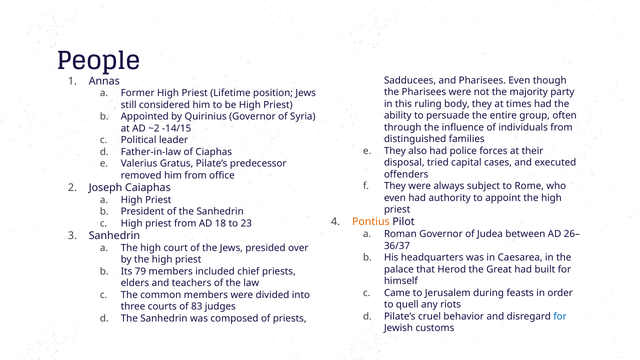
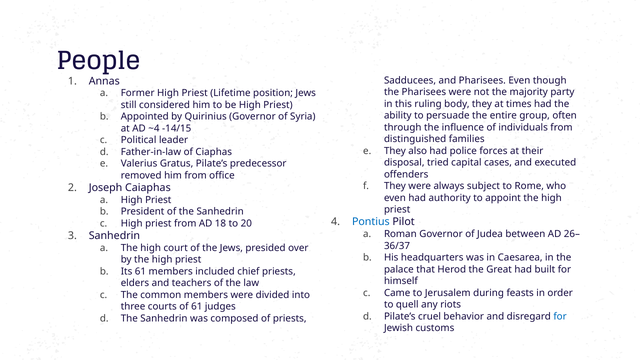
~2: ~2 -> ~4 (154, 128)
Pontius colour: orange -> blue (371, 222)
23: 23 -> 20 (246, 223)
Its 79: 79 -> 61 (140, 271)
of 83: 83 -> 61 (197, 307)
